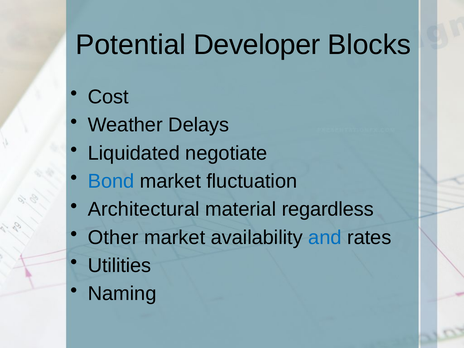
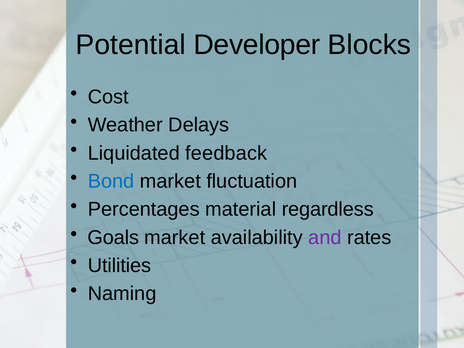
negotiate: negotiate -> feedback (226, 153)
Architectural: Architectural -> Percentages (144, 209)
Other: Other -> Goals (113, 237)
and colour: blue -> purple (325, 237)
